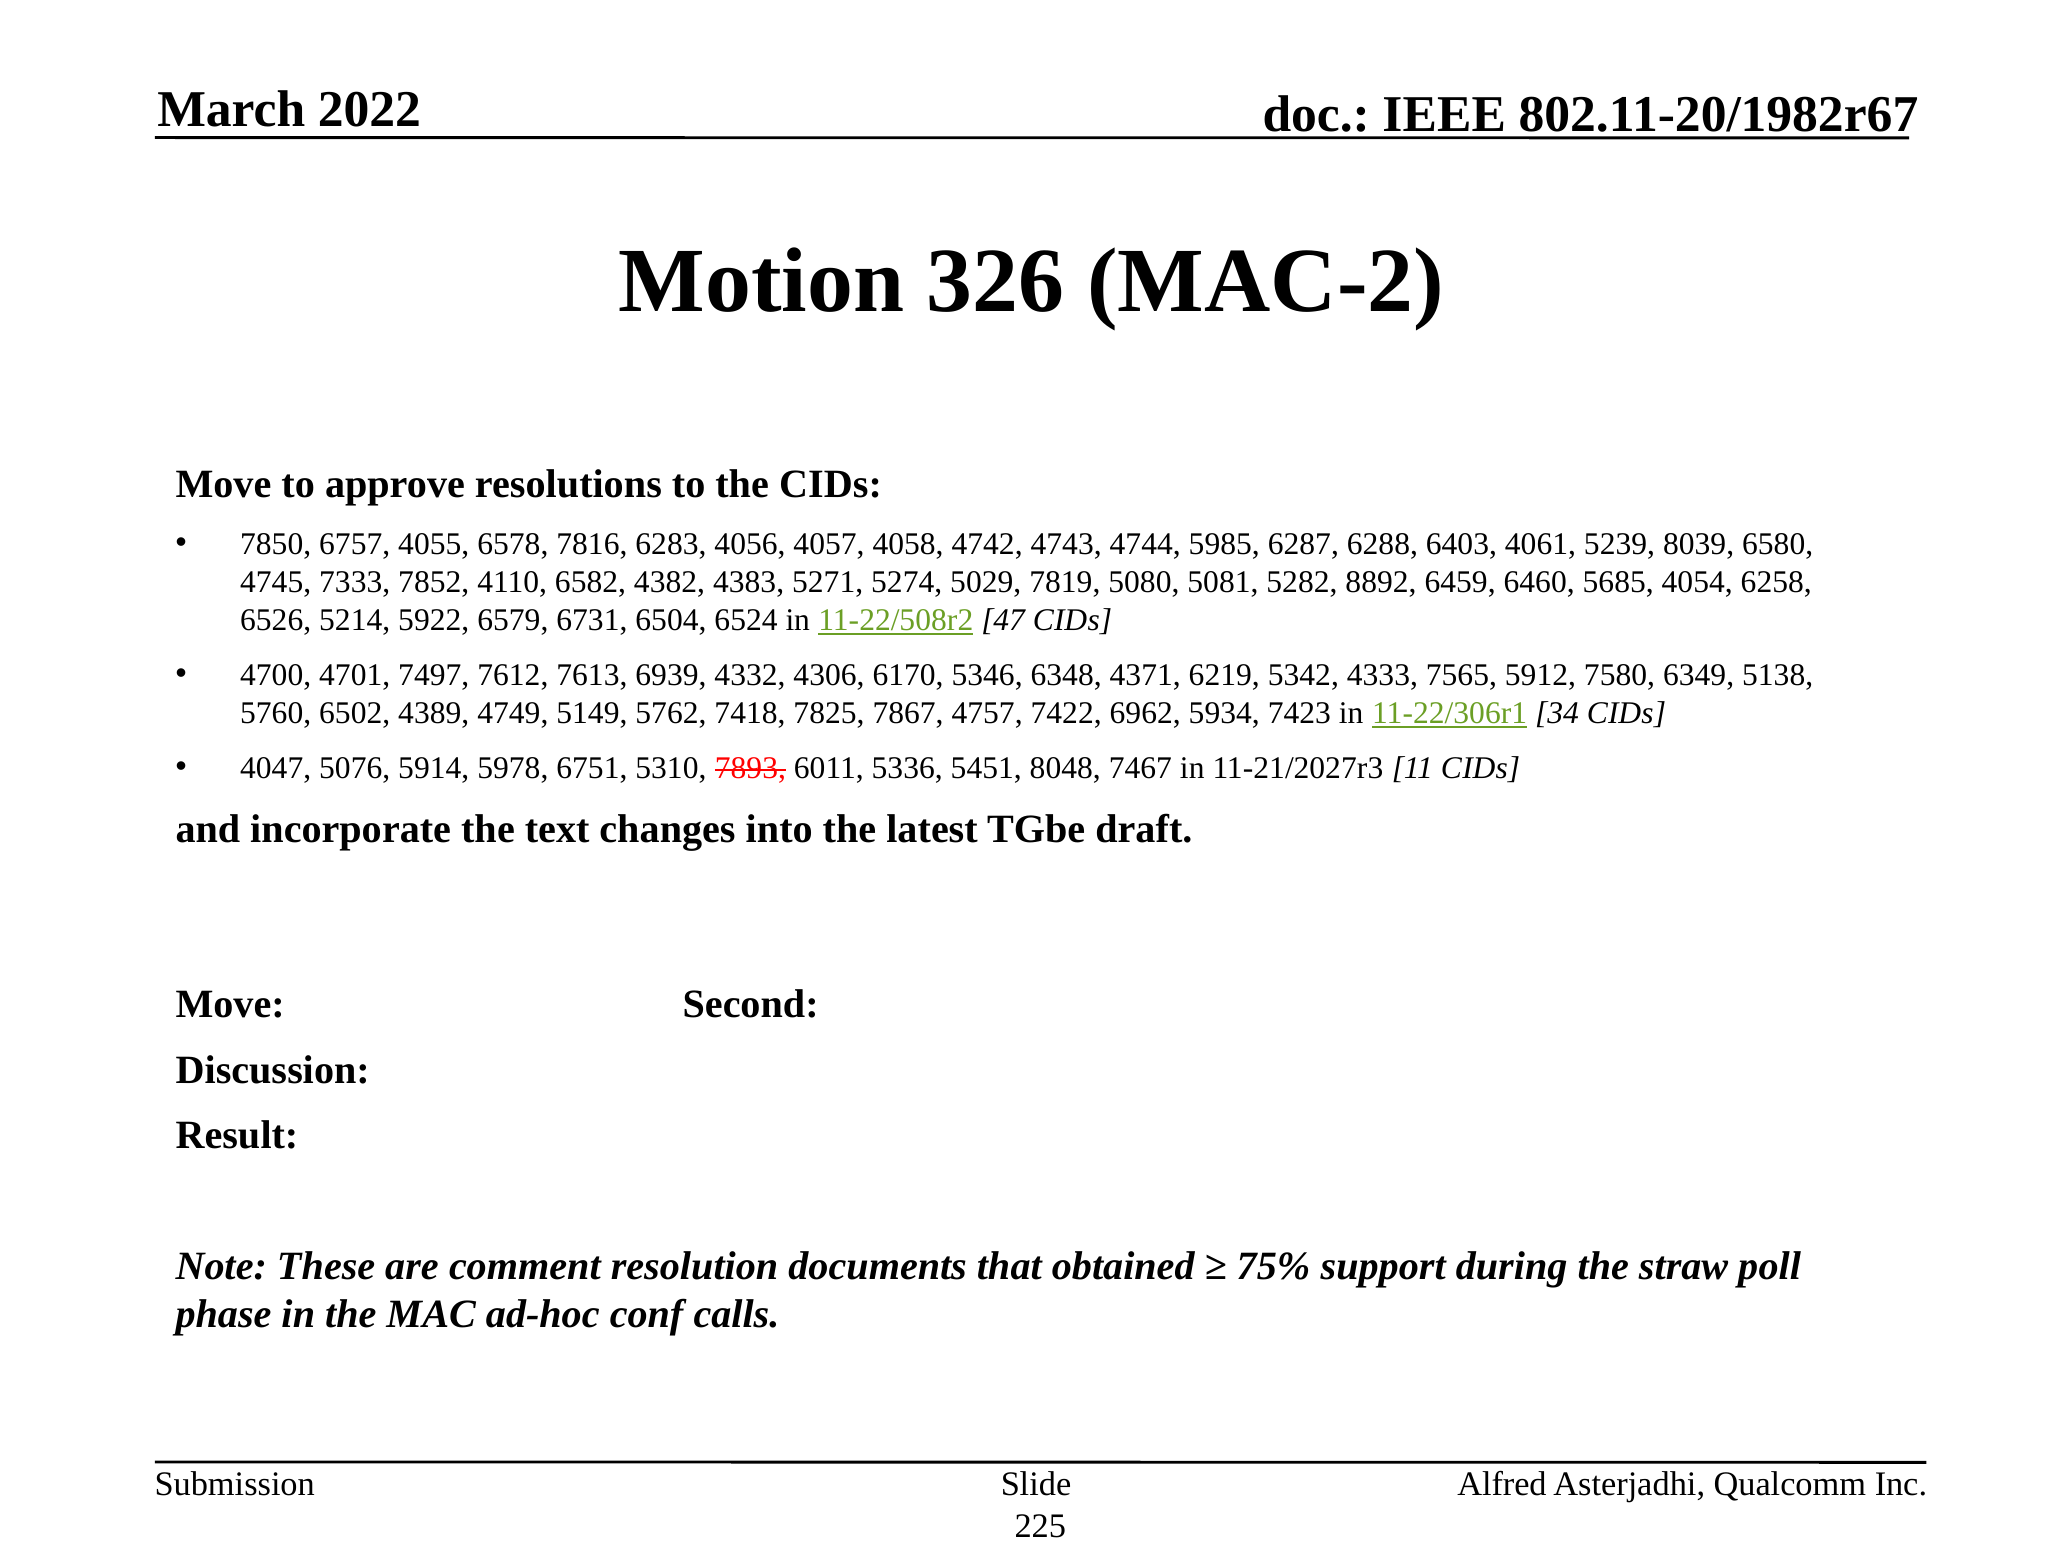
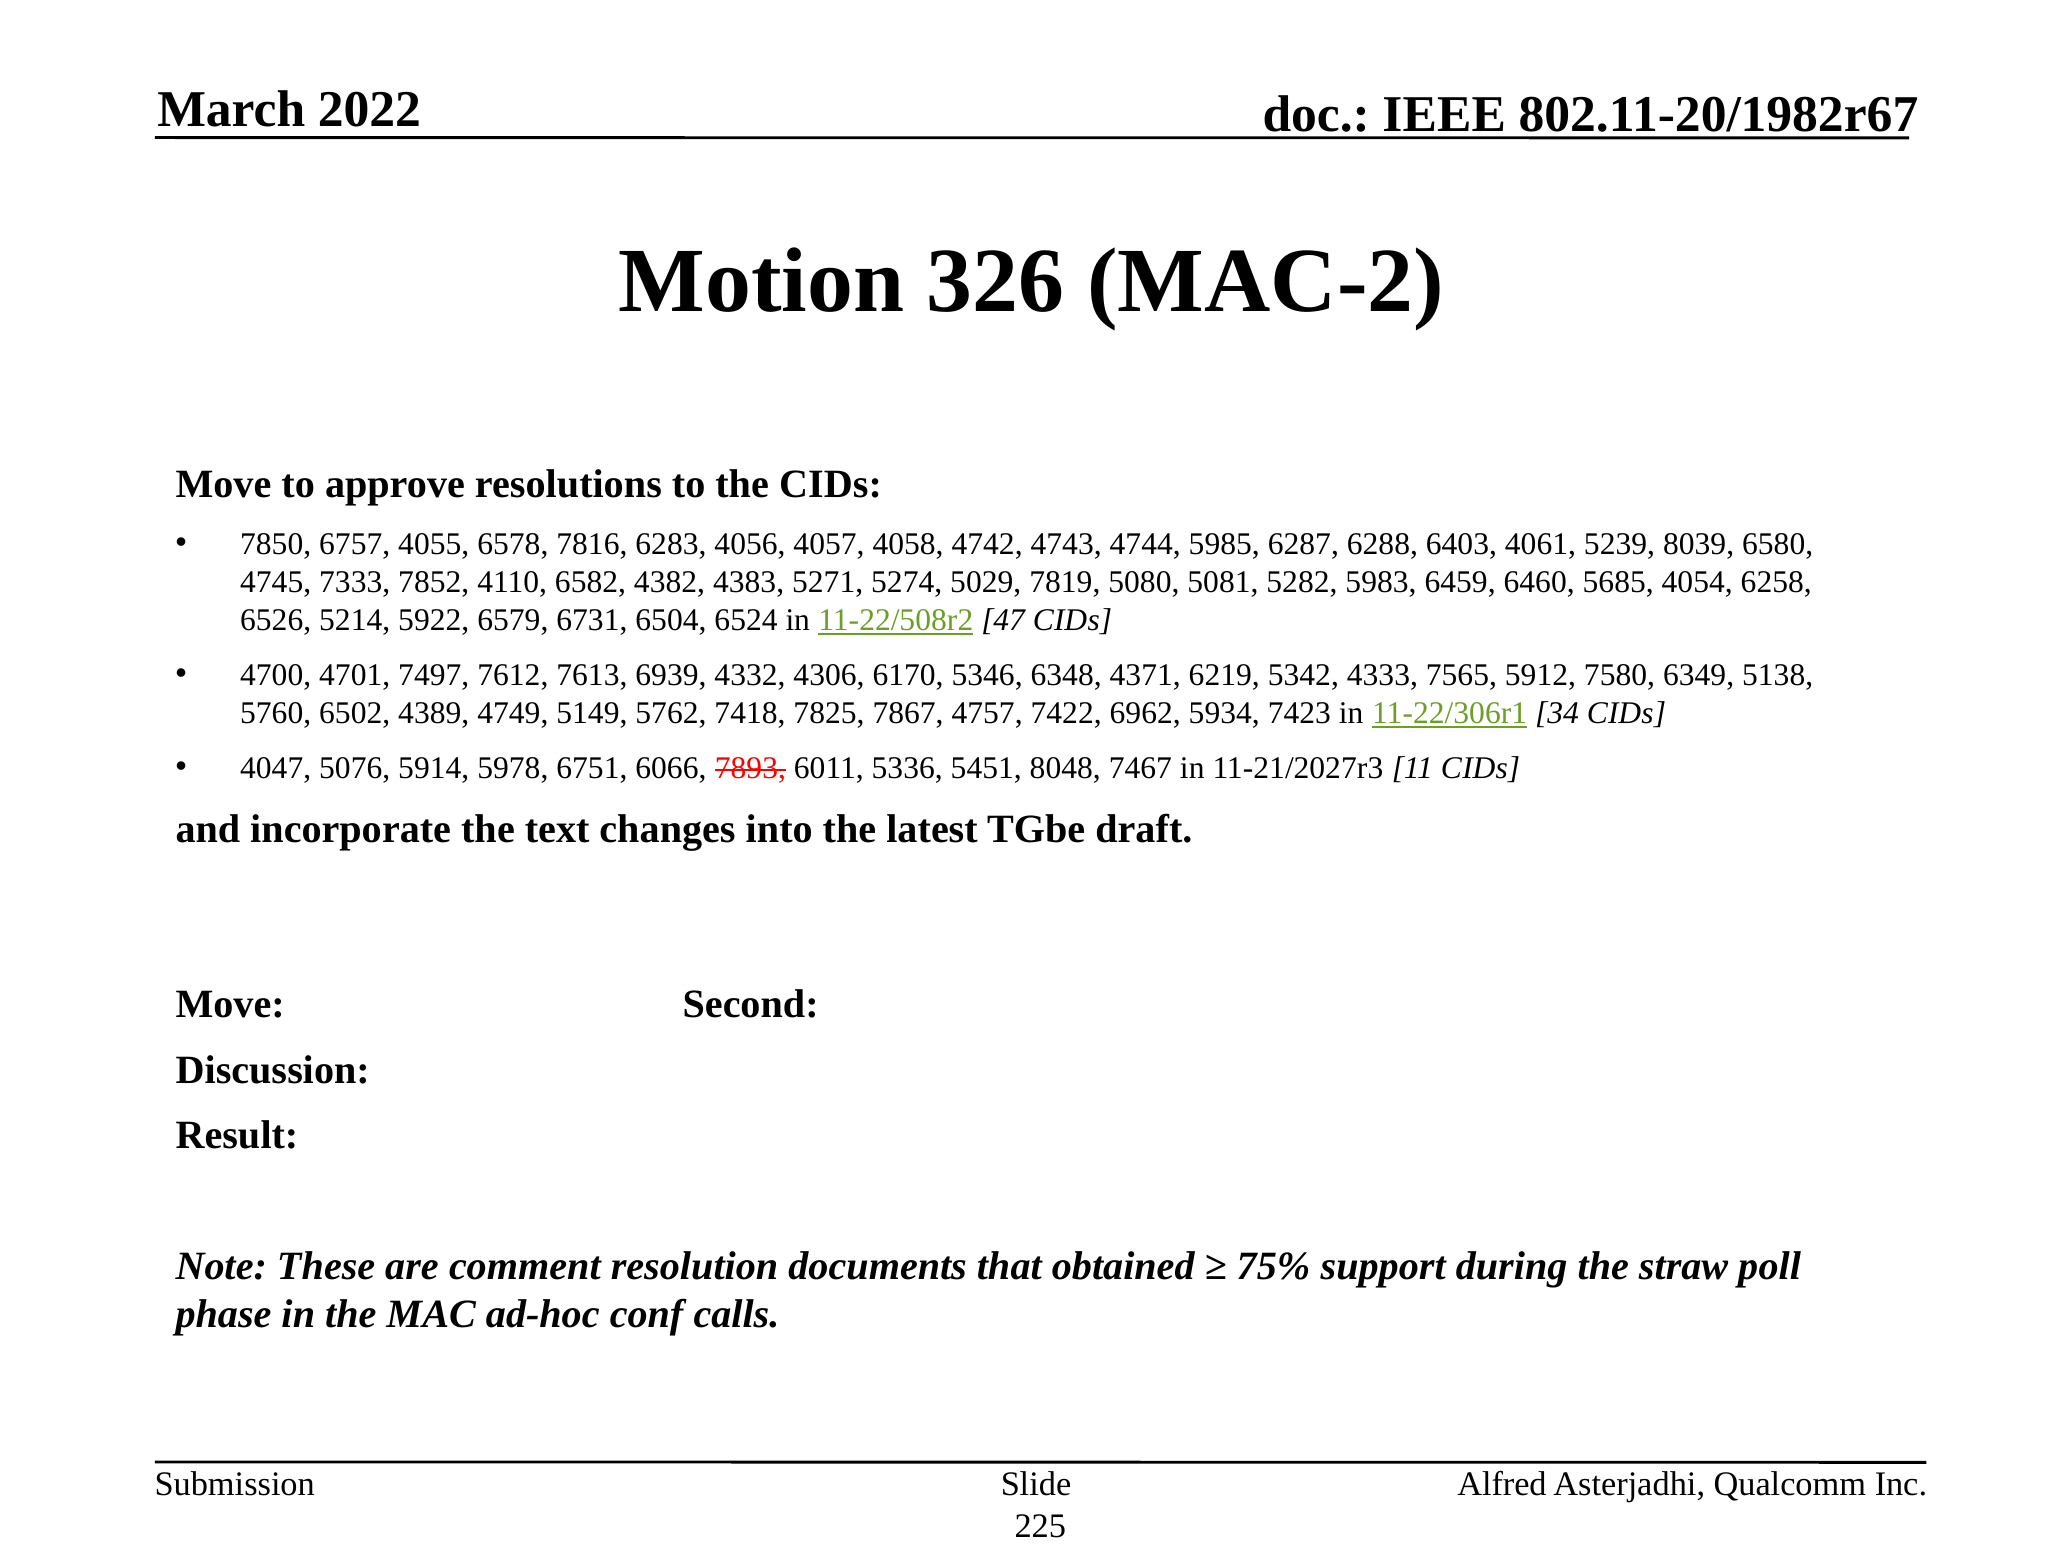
8892: 8892 -> 5983 (1381, 582)
5310: 5310 -> 6066 (671, 768)
